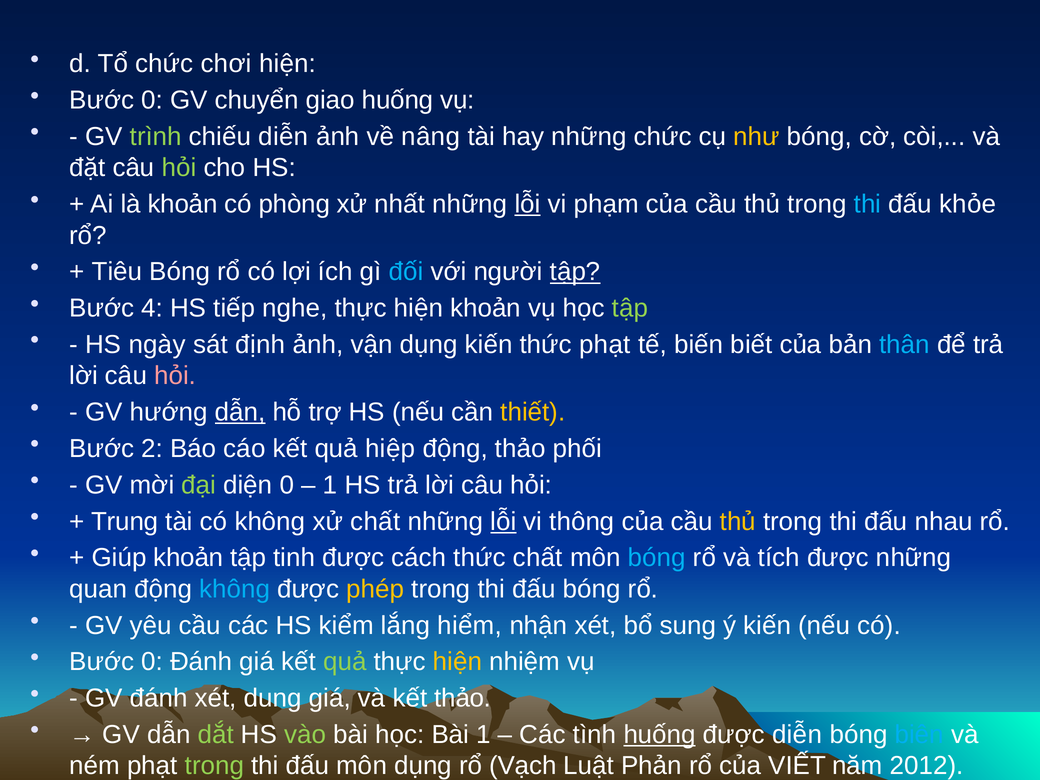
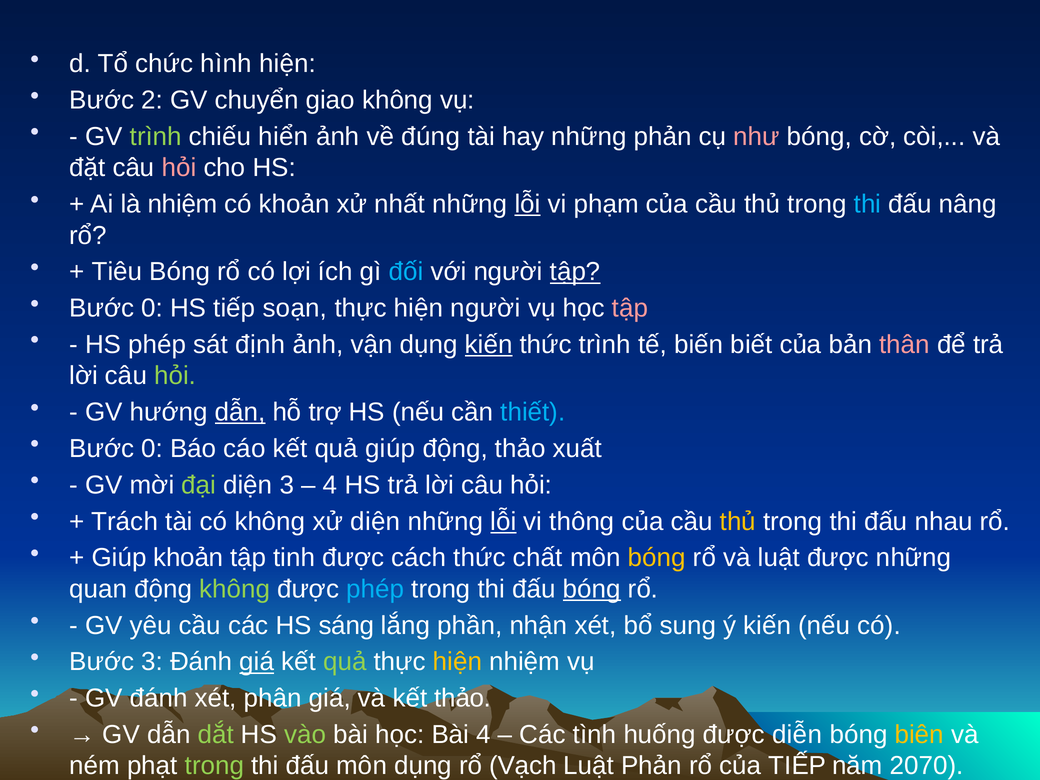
chơi: chơi -> hình (226, 64)
0: 0 -> 2 (152, 100)
giao huống: huống -> không (397, 100)
chiếu diễn: diễn -> hiển (283, 137)
nâng: nâng -> đúng (431, 137)
những chức: chức -> phản (663, 137)
như colour: yellow -> pink (757, 137)
hỏi colour: light green -> pink (179, 168)
là khoản: khoản -> nhiệm (183, 204)
có phòng: phòng -> khoản (294, 204)
khỏe: khỏe -> nâng (968, 204)
4: 4 -> 0 (152, 308)
nghe: nghe -> soạn (295, 308)
hiện khoản: khoản -> người (485, 308)
tập colour: light green -> pink (630, 308)
HS ngày: ngày -> phép (157, 345)
kiến underline: none -> present (489, 345)
thức phạt: phạt -> trình (605, 345)
thân colour: light blue -> pink (905, 345)
hỏi colour: pink -> light green (175, 376)
thiết colour: yellow -> light blue (533, 412)
2: 2 -> 0 (152, 449)
quả hiệp: hiệp -> giúp (390, 449)
phối: phối -> xuất (577, 449)
diện 0: 0 -> 3 (287, 485)
1: 1 -> 4 (330, 485)
Trung: Trung -> Trách (125, 521)
xử chất: chất -> diện (375, 521)
bóng colour: light blue -> yellow (657, 558)
và tích: tích -> luật (779, 558)
không colour: light blue -> light green (235, 589)
phép colour: yellow -> light blue (375, 589)
bóng underline: none -> present (592, 589)
kiểm: kiểm -> sáng (347, 625)
hiểm: hiểm -> phần (470, 625)
0: 0 -> 3 (152, 662)
giá underline: none -> present (257, 662)
dung: dung -> phân (273, 698)
Bài 1: 1 -> 4 (483, 735)
huống underline: present -> none (660, 735)
biên colour: light blue -> yellow (919, 735)
của VIẾT: VIẾT -> TIẾP (797, 766)
2012: 2012 -> 2070 (927, 766)
